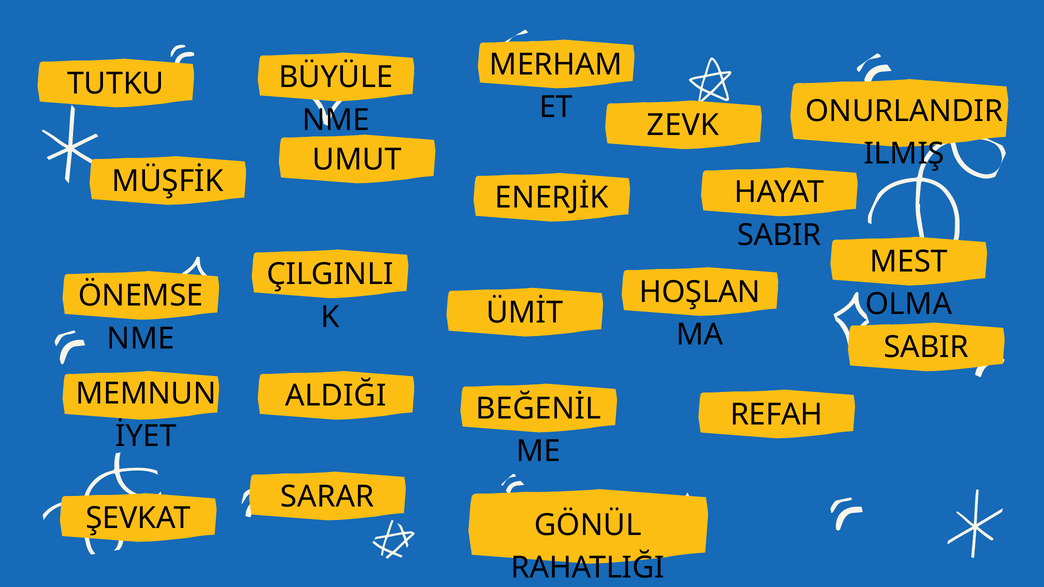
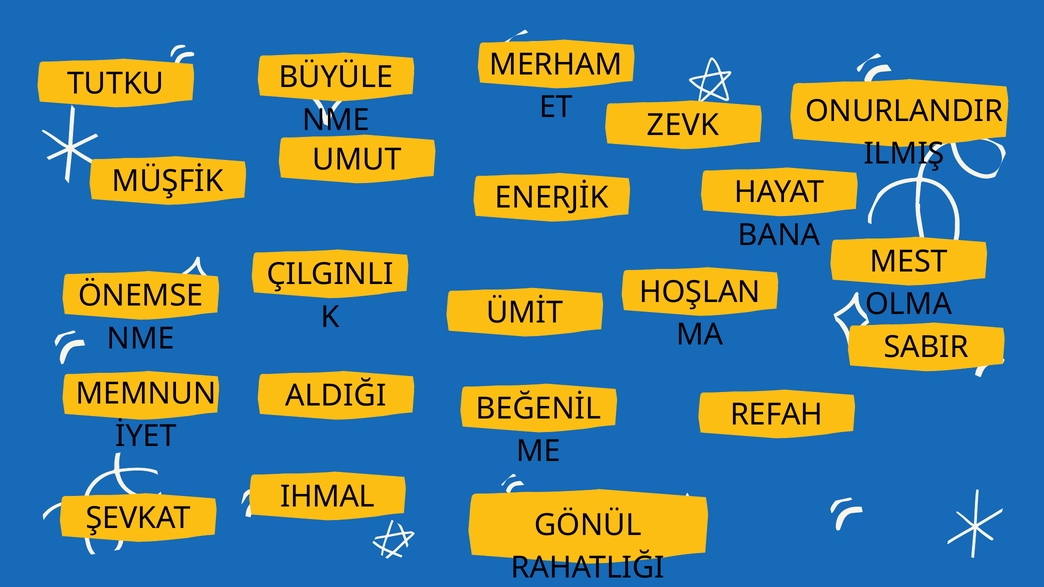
SABIR: SABIR -> BANA (779, 235)
SARAR: SARAR -> IHMAL (327, 497)
